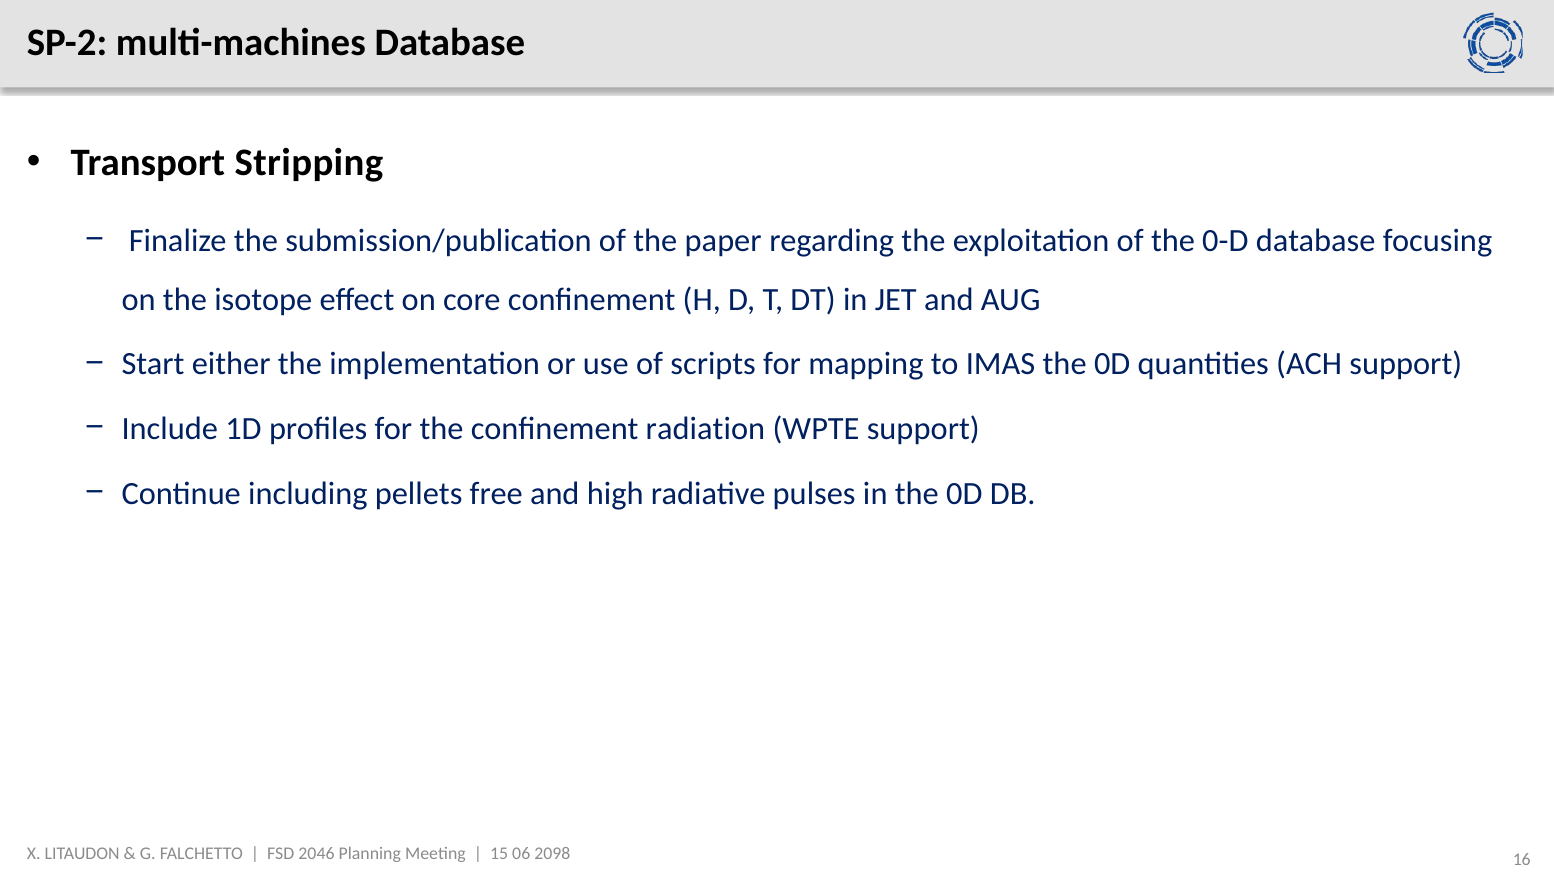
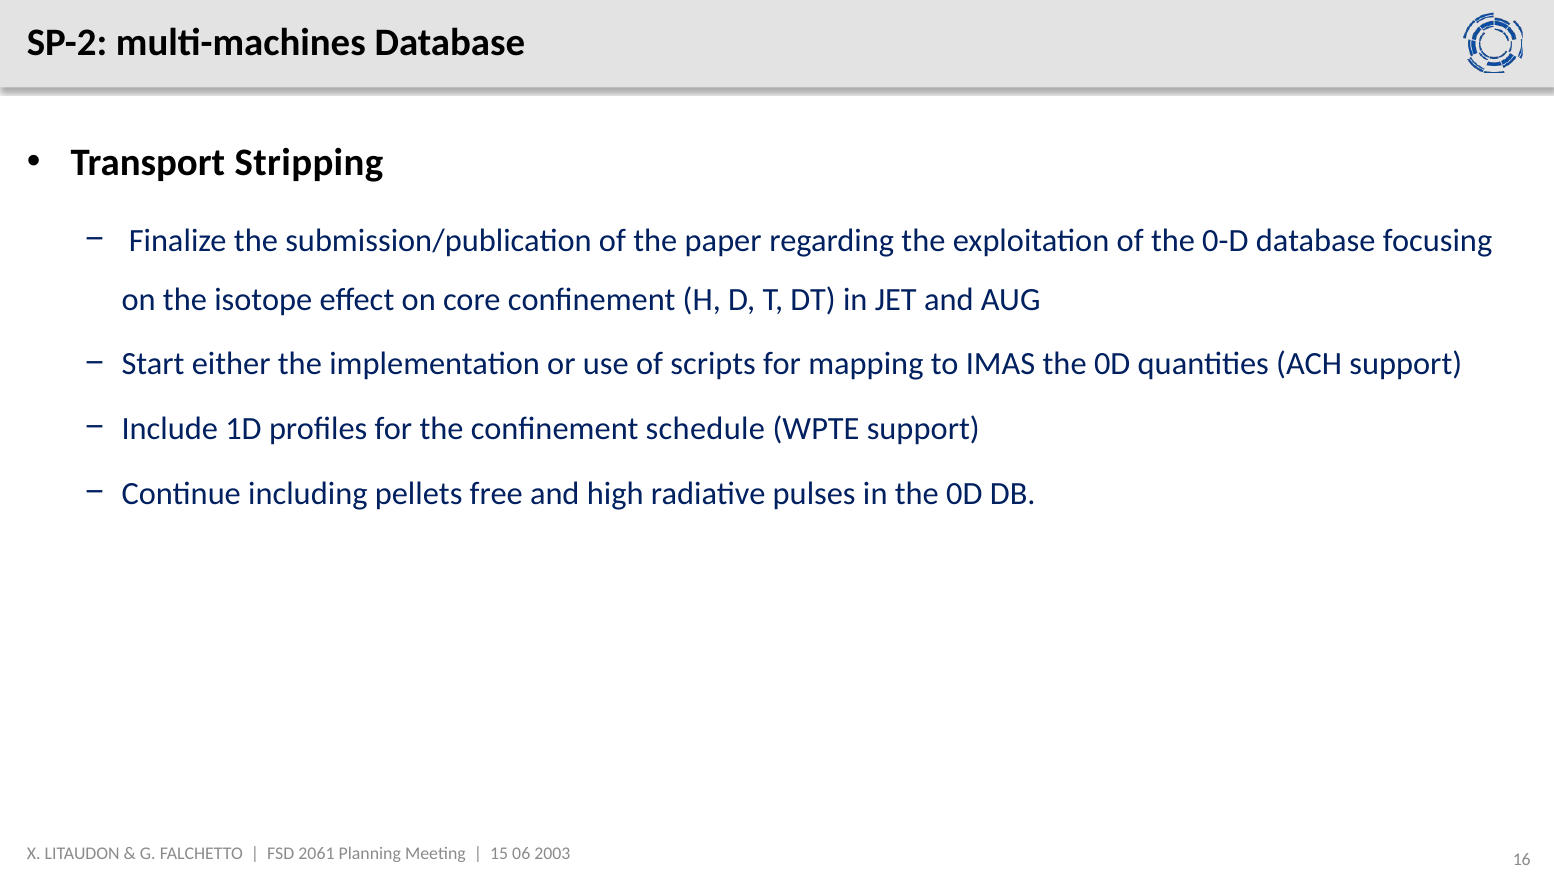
radiation: radiation -> schedule (705, 429)
2046: 2046 -> 2061 (316, 854)
2098: 2098 -> 2003 (552, 854)
